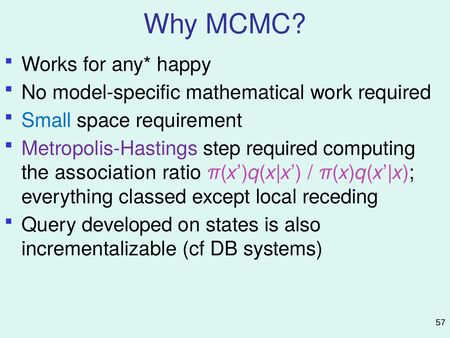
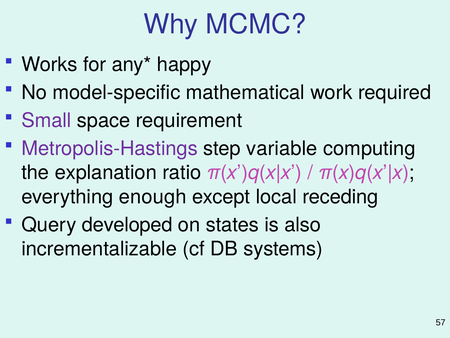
Small colour: blue -> purple (46, 120)
step required: required -> variable (282, 148)
association: association -> explanation (106, 172)
classed: classed -> enough (153, 196)
